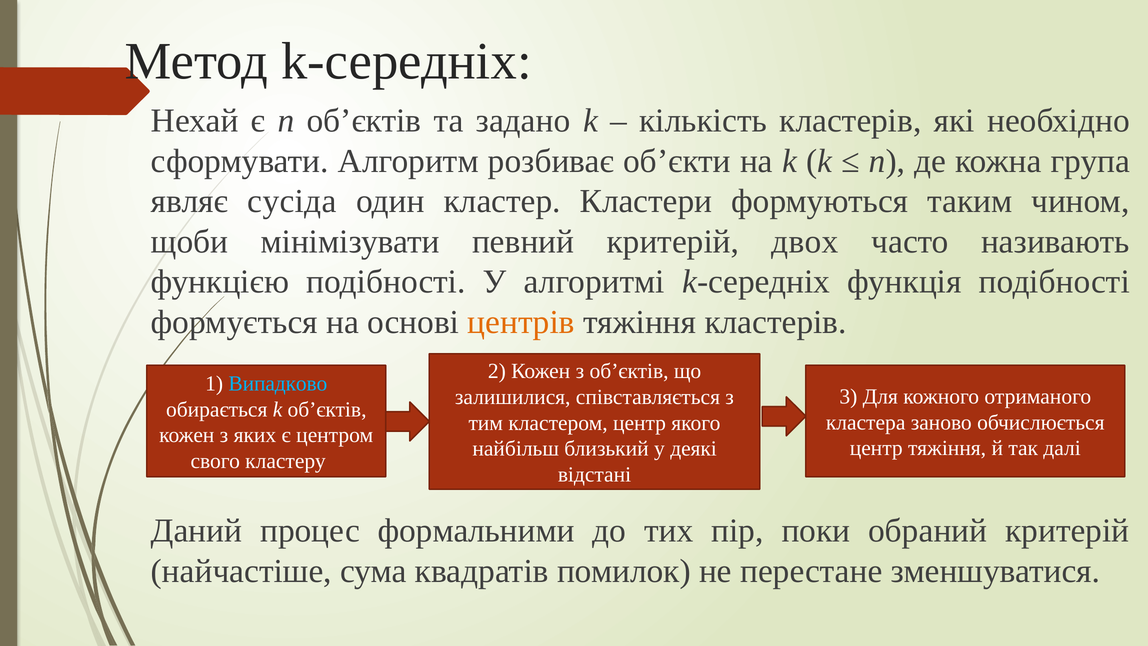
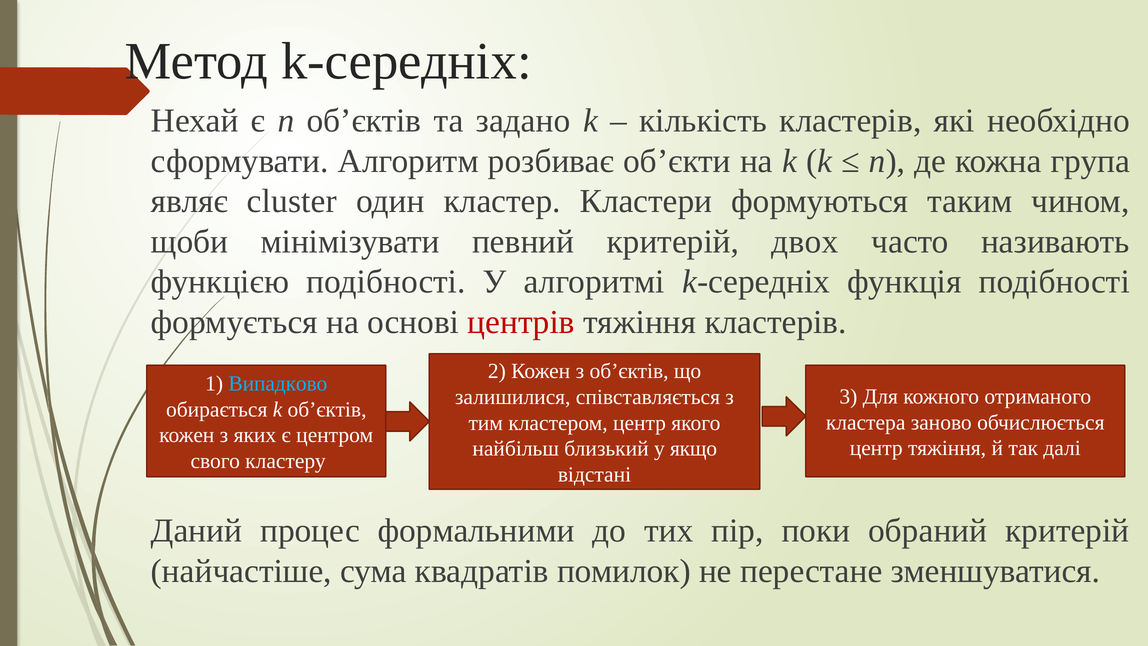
сусіда: сусіда -> cluster (292, 201)
центрів colour: orange -> red (521, 322)
деякі: деякі -> якщо (694, 449)
